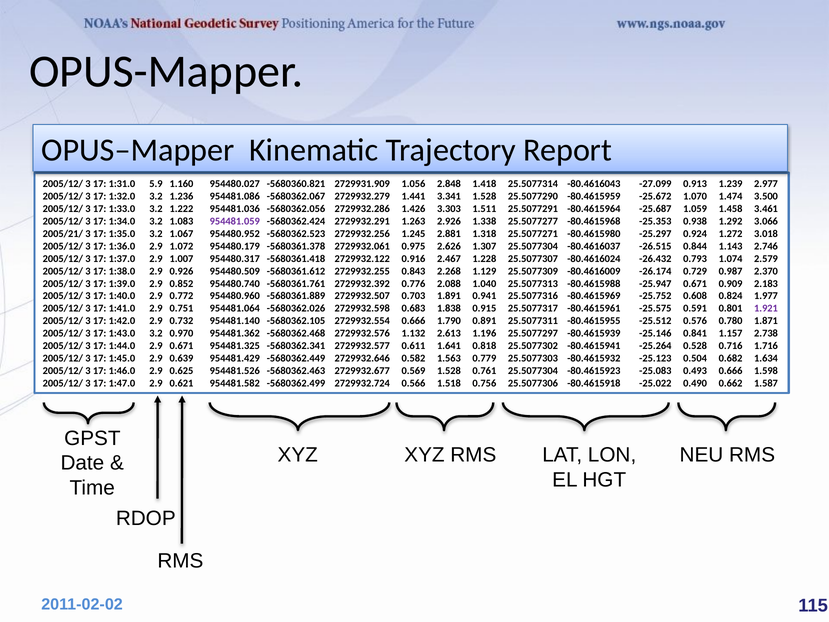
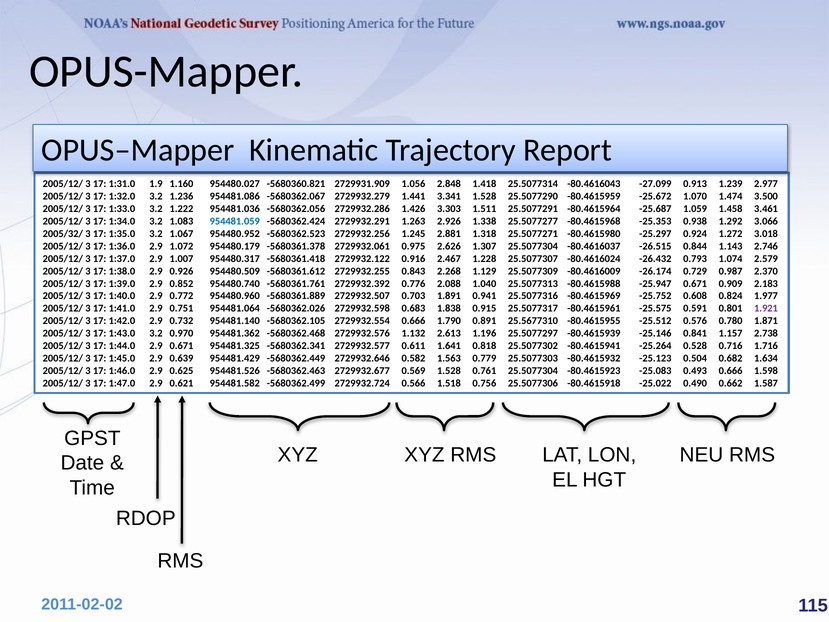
5.9: 5.9 -> 1.9 (156, 184)
954481.059 colour: purple -> blue (235, 221)
2005/21/: 2005/21/ -> 2005/32/ (63, 234)
25.5077311: 25.5077311 -> 25.5677310 (533, 321)
